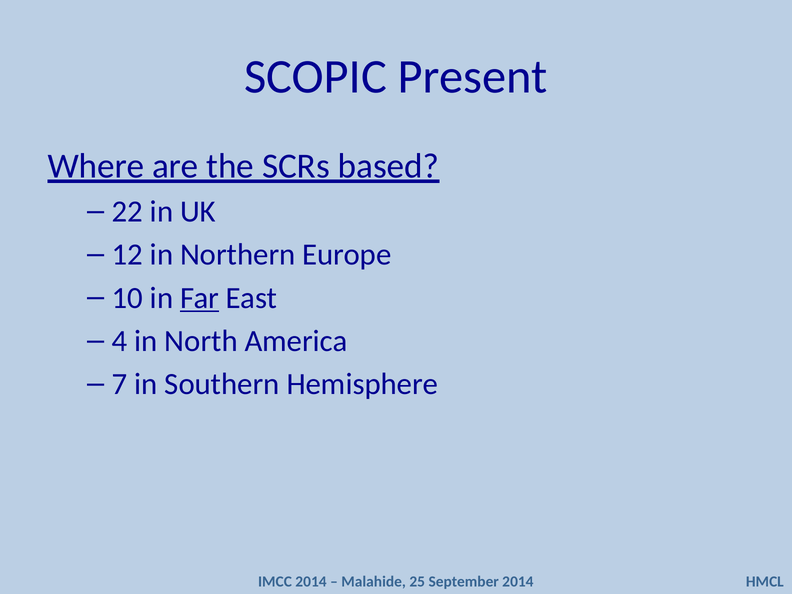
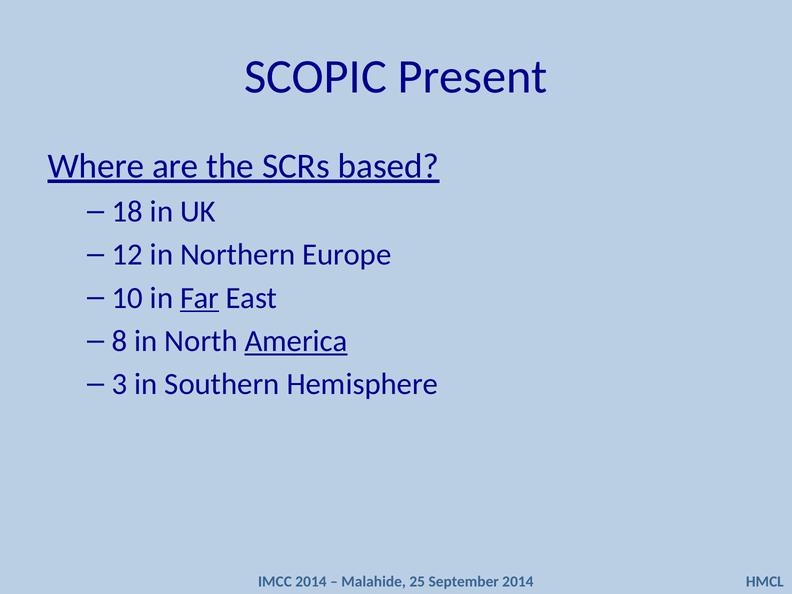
22: 22 -> 18 (127, 212)
4: 4 -> 8 (120, 341)
America underline: none -> present (296, 341)
7: 7 -> 3 (120, 384)
